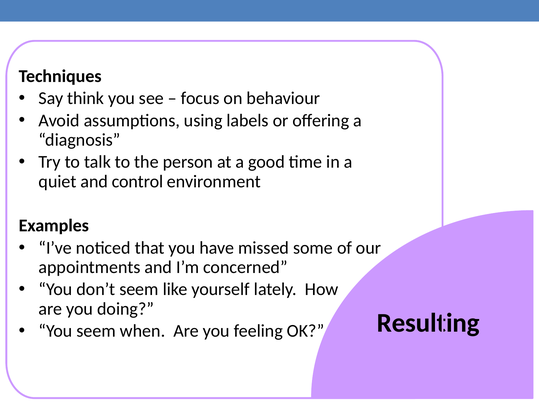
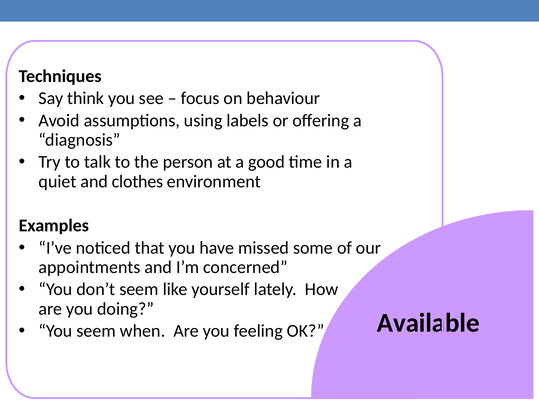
control: control -> clothes (138, 181)
Resulting: Resulting -> Available (428, 322)
